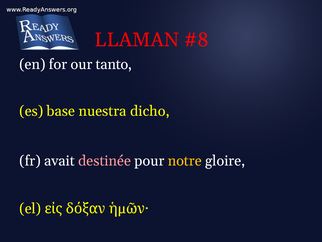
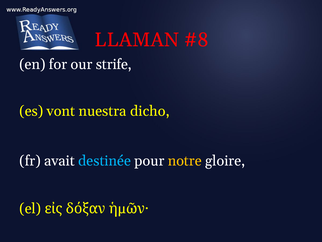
tanto: tanto -> strife (114, 64)
base: base -> vont (61, 111)
destinée colour: pink -> light blue (105, 160)
